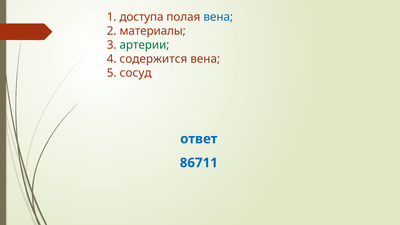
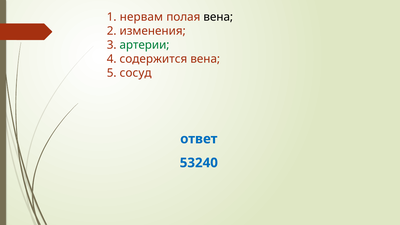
доступа: доступа -> нервам (141, 17)
вена colour: blue -> black (218, 17)
материалы: материалы -> изменения (153, 31)
86711: 86711 -> 53240 (199, 163)
